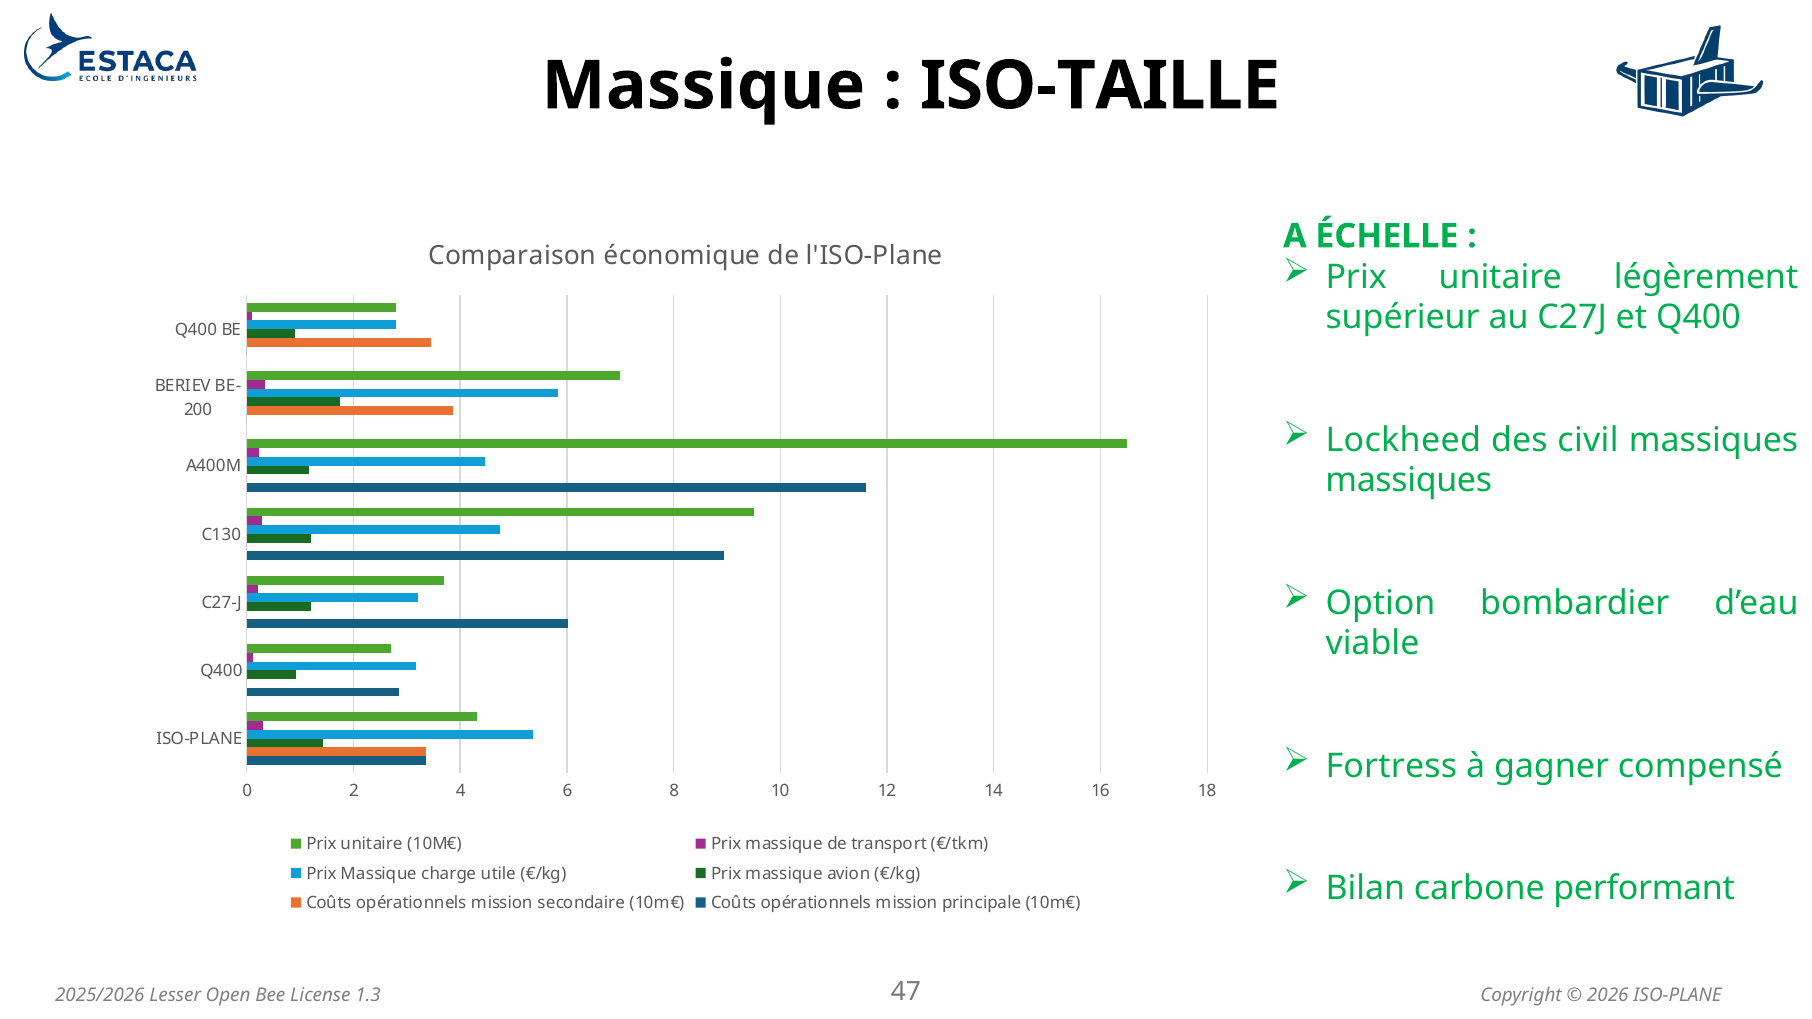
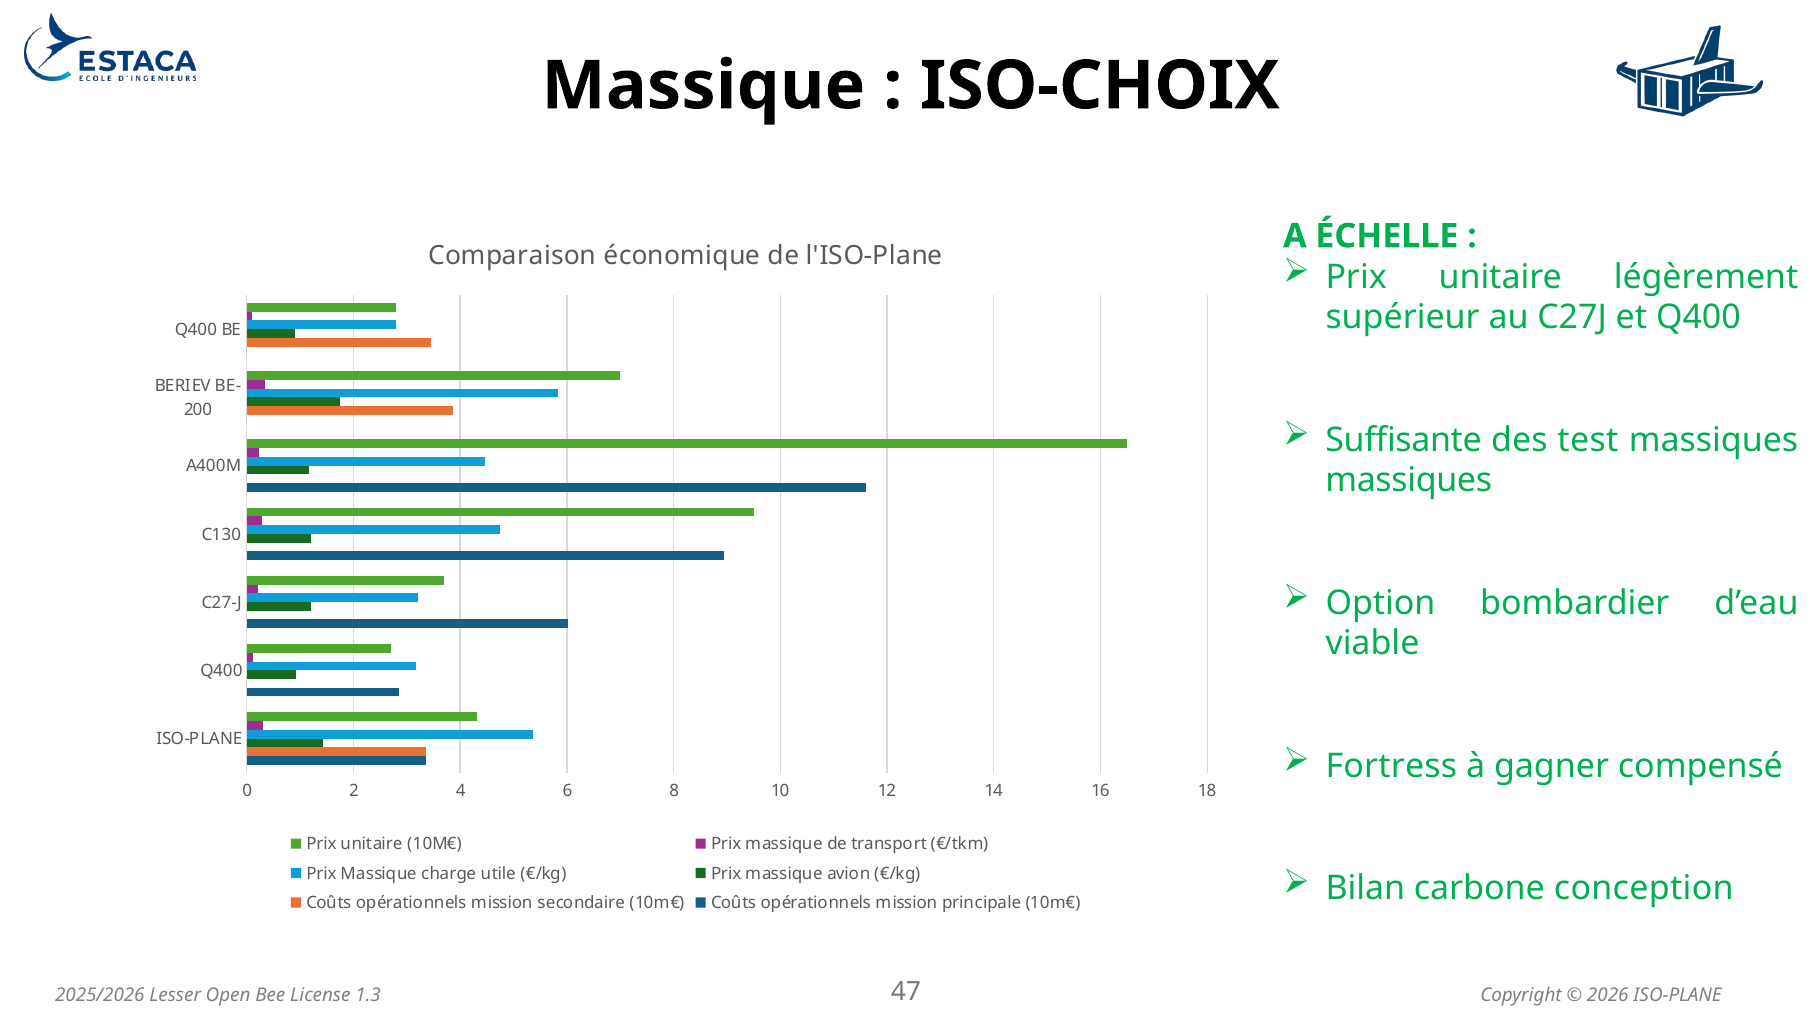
ISO-TAILLE: ISO-TAILLE -> ISO-CHOIX (1100, 86)
Lockheed: Lockheed -> Suffisante (1404, 440)
civil: civil -> test (1588, 440)
performant: performant -> conception (1644, 888)
